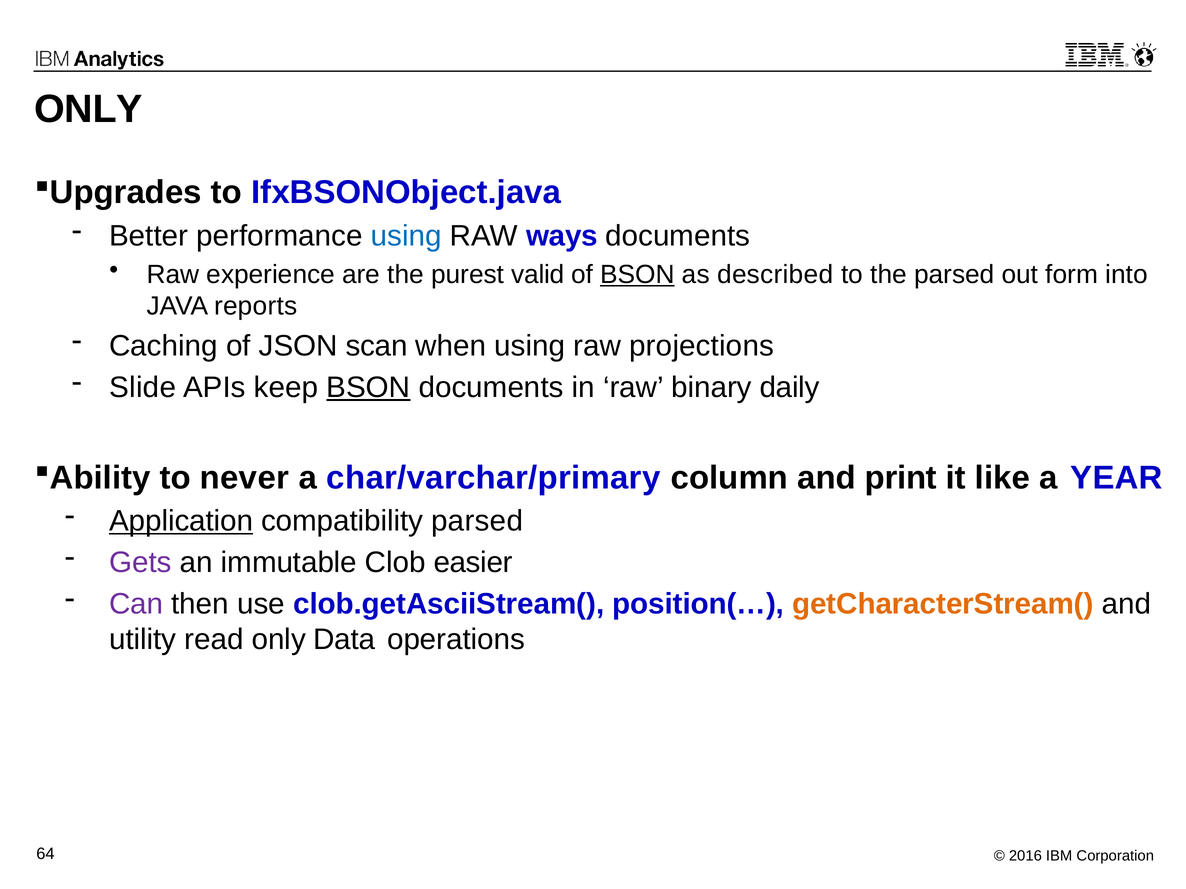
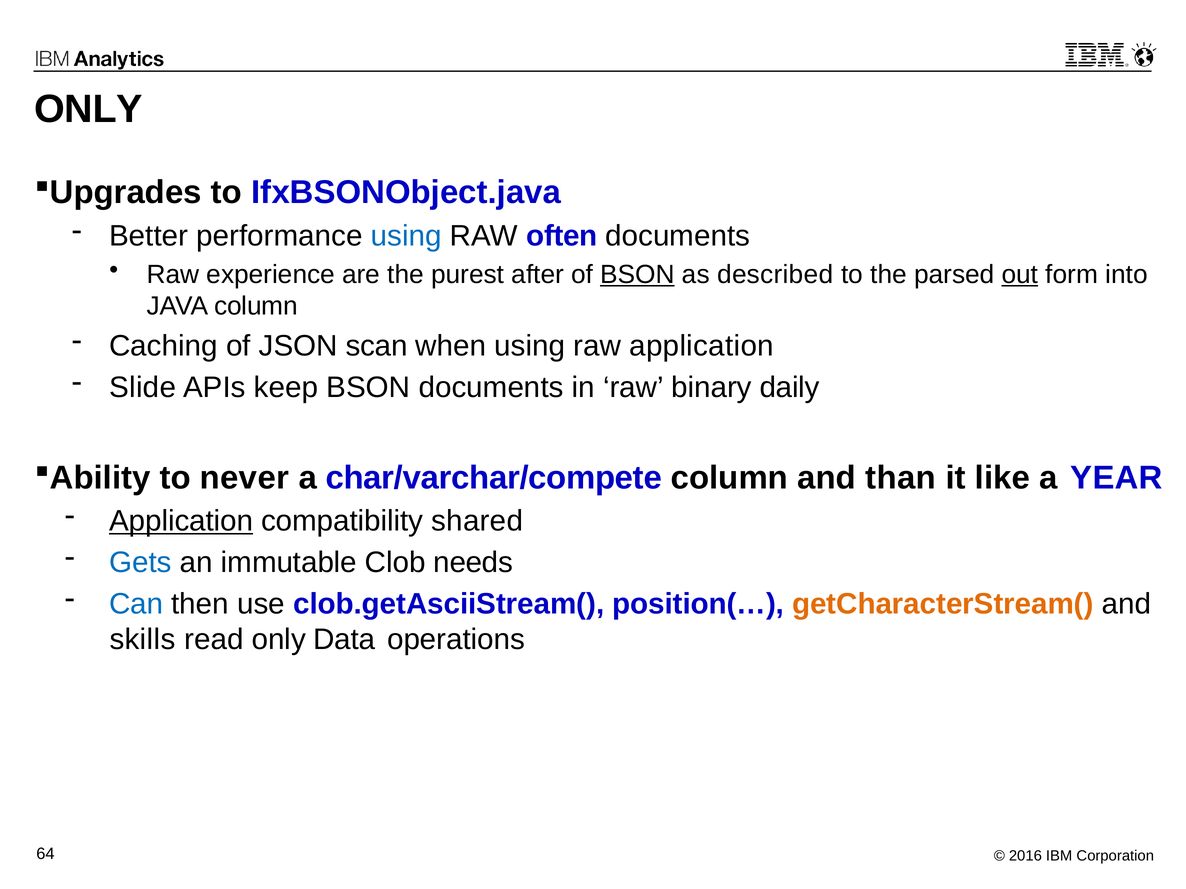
ways: ways -> often (562, 236)
valid: valid -> after (538, 275)
out underline: none -> present (1020, 275)
JAVA reports: reports -> column (256, 306)
raw projections: projections -> application (702, 346)
BSON underline: present -> none (368, 387)
char/varchar/primary: char/varchar/primary -> char/varchar/compete (494, 478)
print: print -> than (901, 478)
compatibility parsed: parsed -> shared (477, 521)
Gets colour: purple -> blue (140, 563)
easier: easier -> needs (473, 563)
Can colour: purple -> blue (136, 604)
utility: utility -> skills (142, 640)
